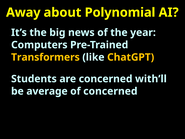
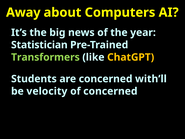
Polynomial: Polynomial -> Computers (120, 12)
Computers: Computers -> Statistician (39, 45)
Transformers colour: yellow -> light green (45, 57)
average: average -> velocity (47, 91)
